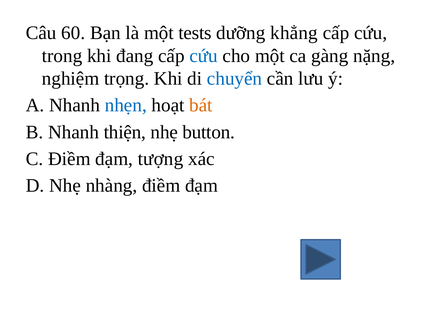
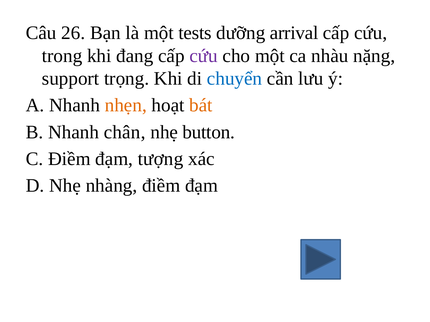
60: 60 -> 26 (73, 33)
khẳng: khẳng -> arrival (294, 33)
cứu colour: blue -> purple (204, 56)
gàng: gàng -> nhàu (330, 56)
nghiệm: nghiệm -> support (71, 79)
nhẹn colour: blue -> orange (126, 106)
thiện: thiện -> chân (125, 132)
